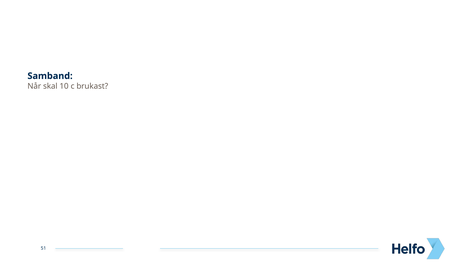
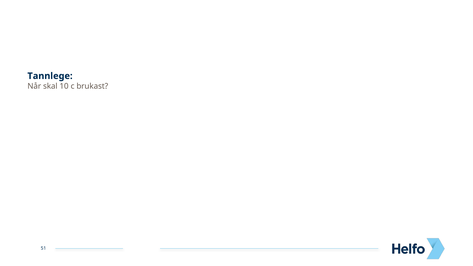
Samband: Samband -> Tannlege (50, 76)
